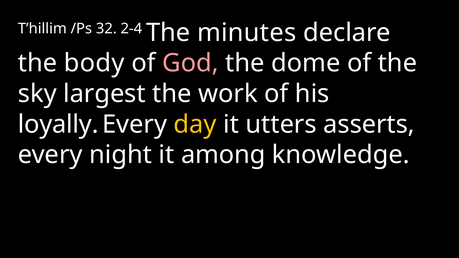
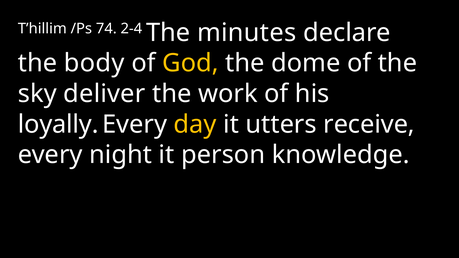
32: 32 -> 74 (106, 29)
God colour: pink -> yellow (190, 63)
largest: largest -> deliver (104, 94)
asserts: asserts -> receive (369, 124)
among: among -> person (223, 155)
